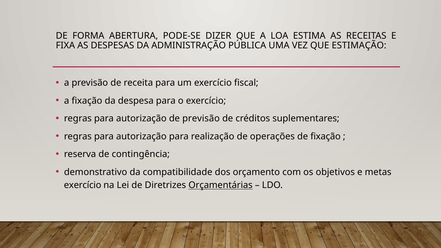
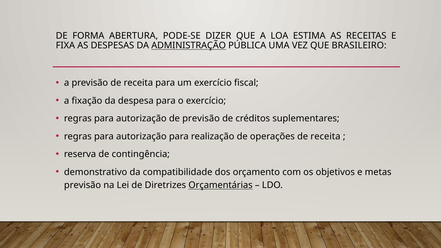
ADMINISTRAÇÃO underline: none -> present (189, 46)
ESTIMAÇÃO: ESTIMAÇÃO -> BRASILEIRO (359, 46)
operações de fixação: fixação -> receita (325, 136)
exercício: exercício -> previsão (83, 185)
